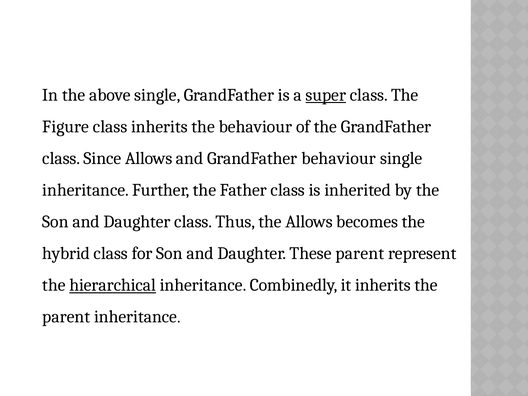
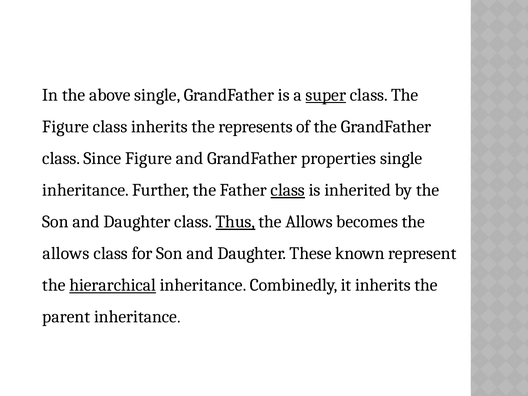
the behaviour: behaviour -> represents (255, 127)
Since Allows: Allows -> Figure (149, 158)
GrandFather behaviour: behaviour -> properties (339, 158)
class underline: none -> present (288, 190)
Thus underline: none -> present (235, 222)
hybrid: hybrid -> allows (66, 253)
These parent: parent -> known (360, 253)
